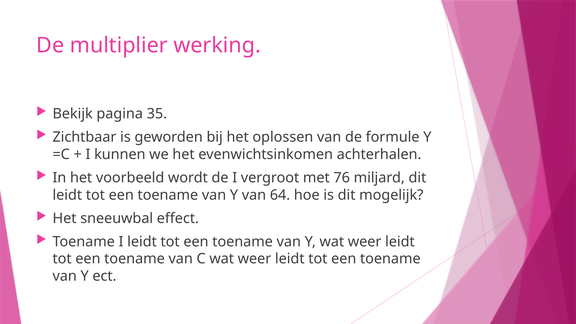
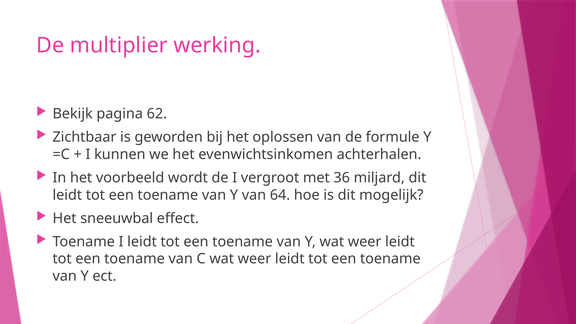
35: 35 -> 62 (157, 114)
76: 76 -> 36 (342, 178)
